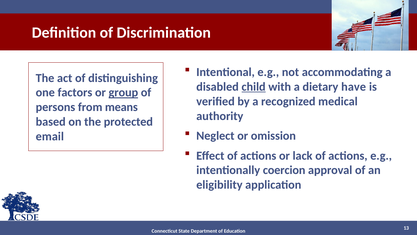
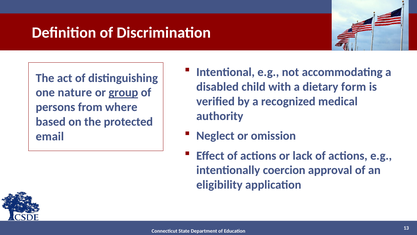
child underline: present -> none (254, 87)
have: have -> form (354, 87)
factors: factors -> nature (75, 92)
means: means -> where (121, 107)
